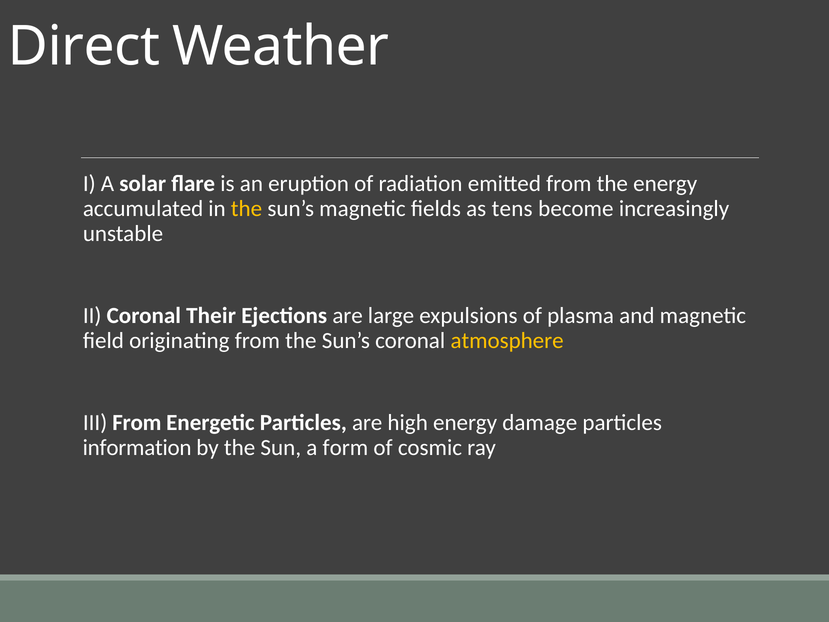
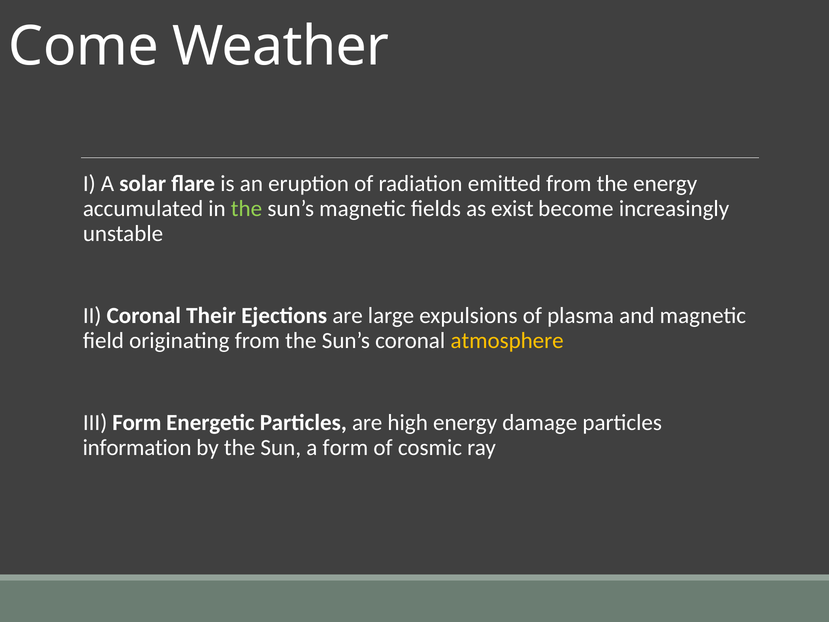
Direct: Direct -> Come (84, 47)
the colour: yellow -> light green (247, 209)
tens: tens -> exist (512, 209)
III From: From -> Form (137, 423)
